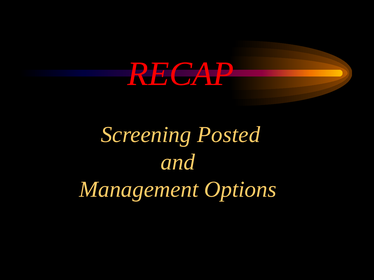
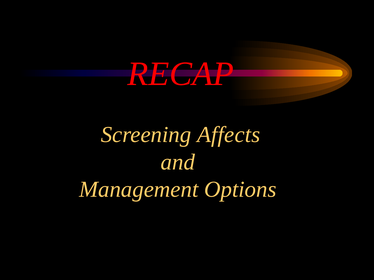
Posted: Posted -> Affects (229, 135)
